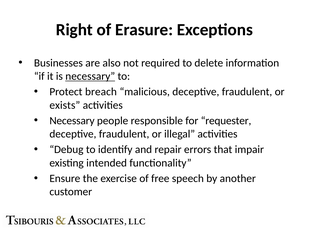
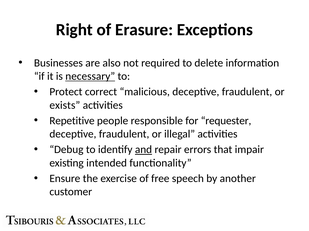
breach: breach -> correct (101, 92)
Necessary: Necessary -> Repetitive (72, 121)
and underline: none -> present (144, 150)
